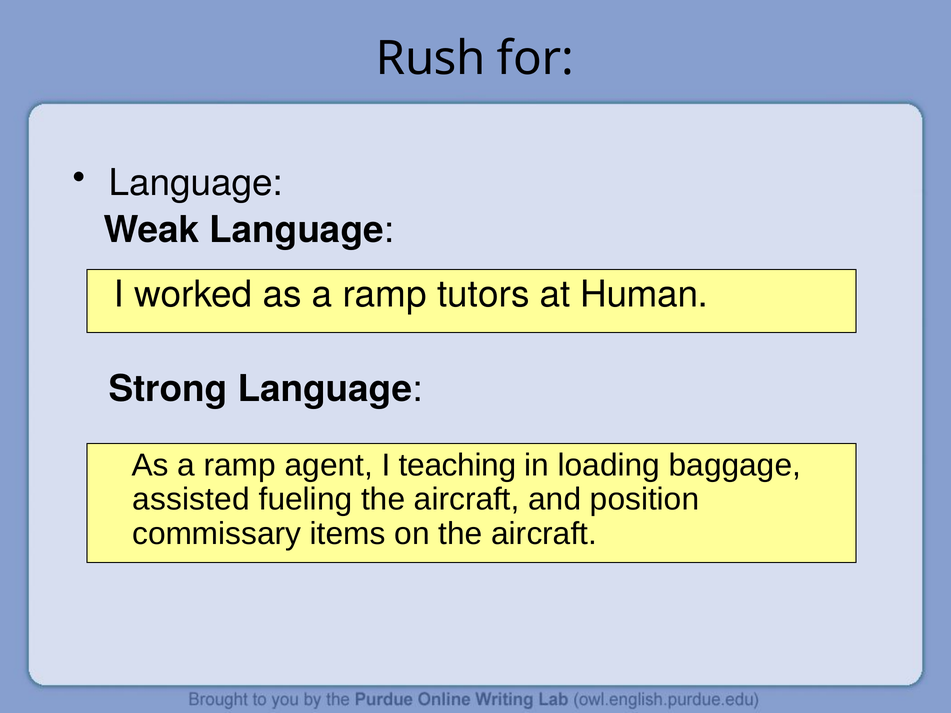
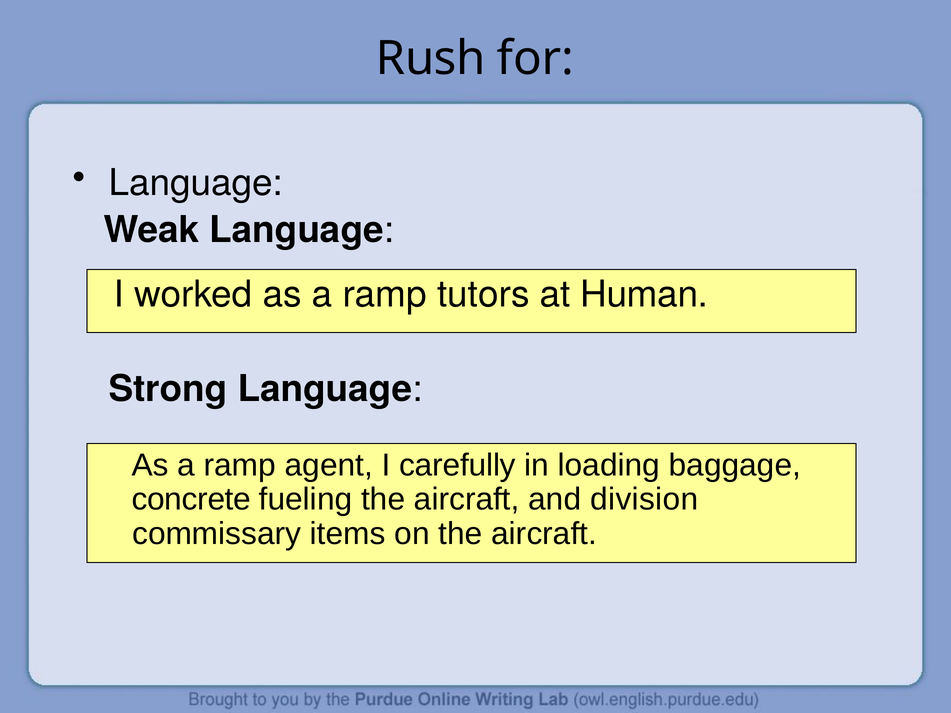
teaching: teaching -> carefully (457, 465)
assisted: assisted -> concrete (191, 500)
position: position -> division (644, 500)
